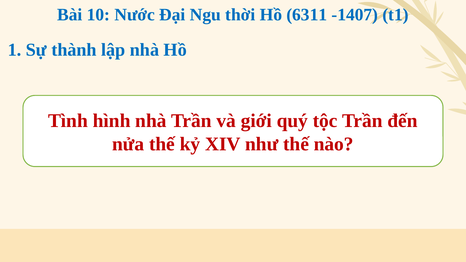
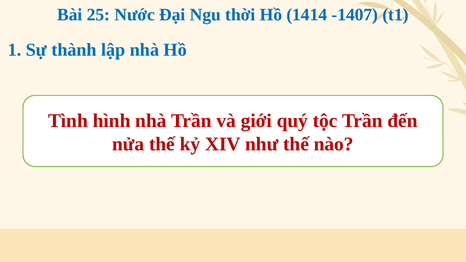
10: 10 -> 25 (98, 15)
6311: 6311 -> 1414 (307, 15)
